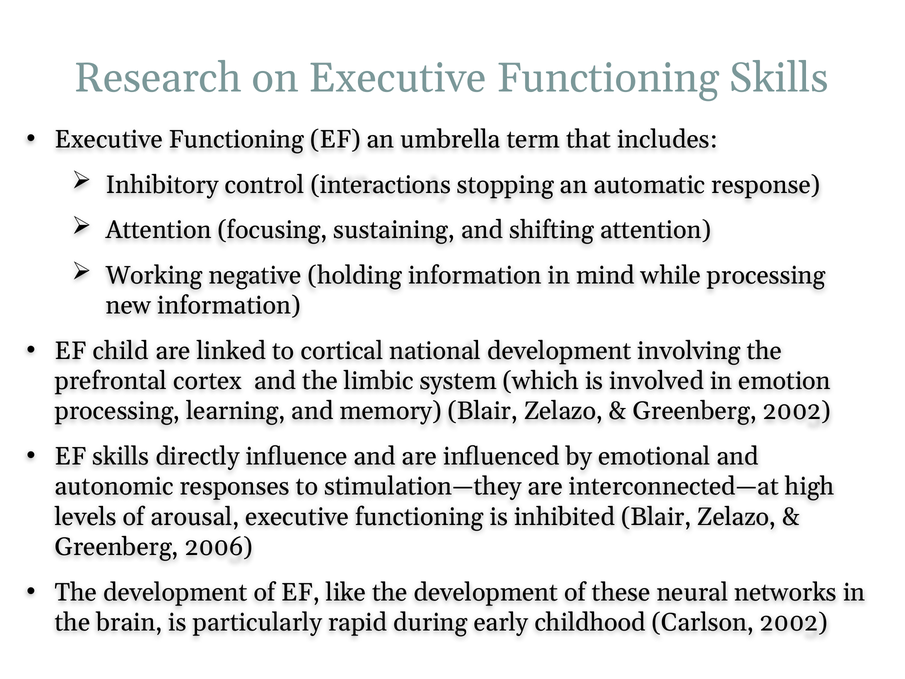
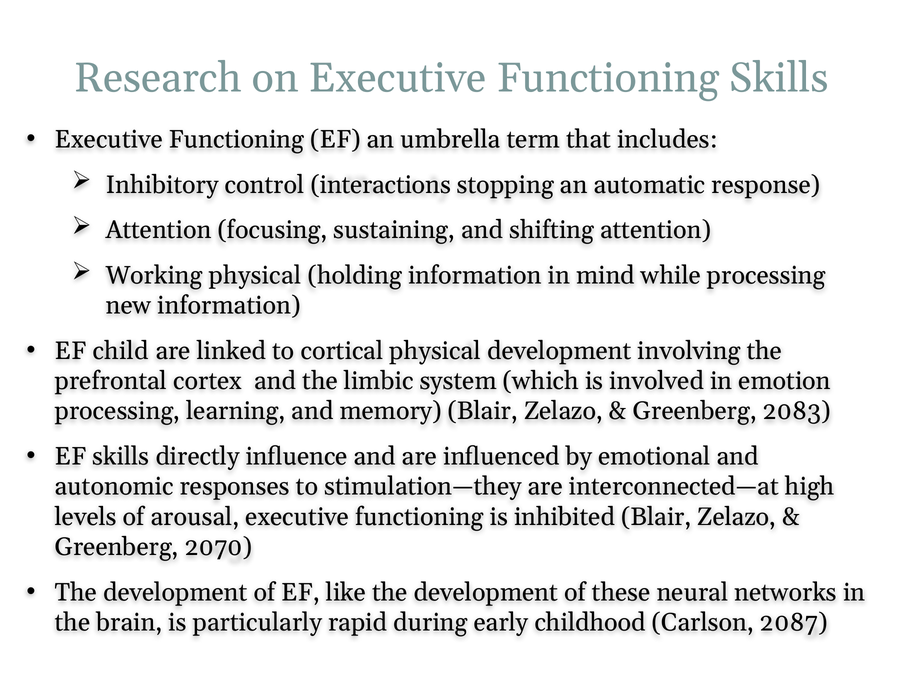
Working negative: negative -> physical (255, 275)
cortical national: national -> physical (435, 351)
Greenberg 2002: 2002 -> 2083 (797, 411)
2006: 2006 -> 2070 (219, 547)
Carlson 2002: 2002 -> 2087 (794, 622)
